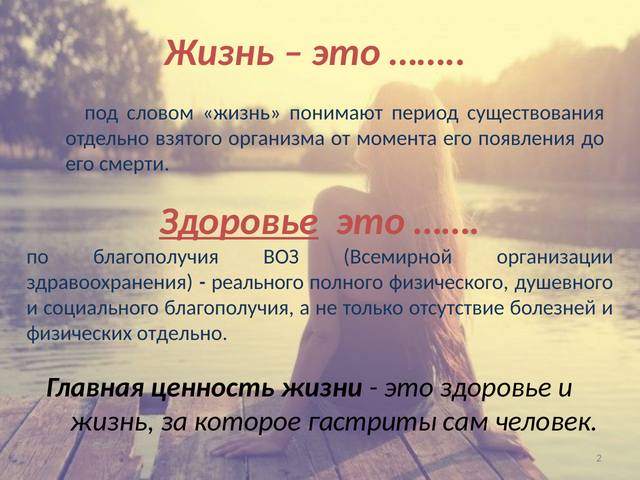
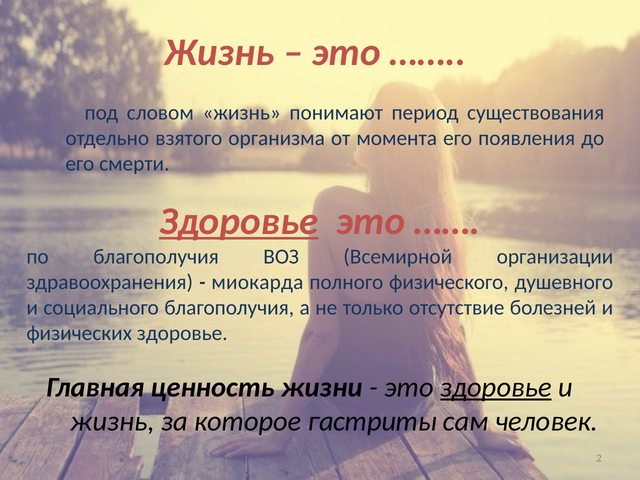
реального: реального -> миокарда (257, 282)
физических отдельно: отдельно -> здоровье (182, 333)
здоровье underline: none -> present (496, 387)
